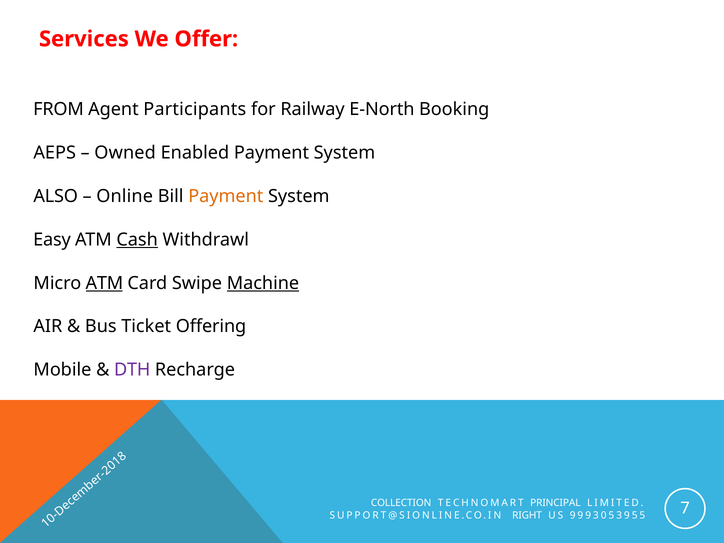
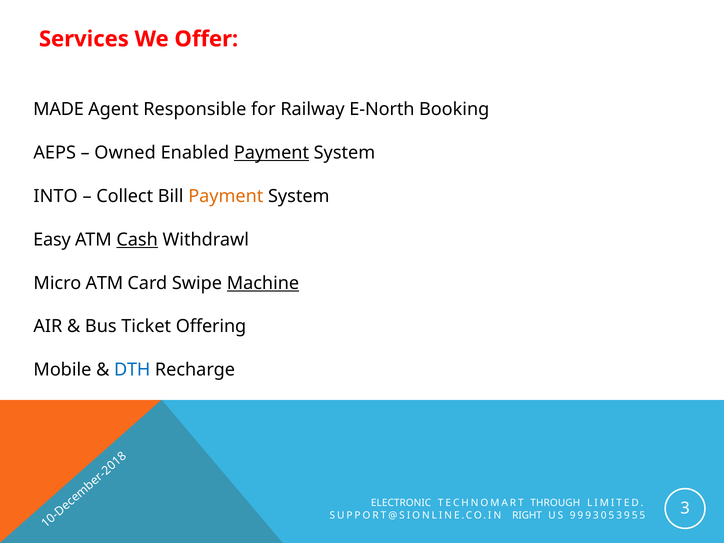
FROM: FROM -> MADE (59, 109)
Participants: Participants -> Responsible (195, 109)
Payment underline: none -> present (271, 153)
ALSO: ALSO -> INTO (56, 196)
Online: Online -> Collect (125, 196)
ATM underline: present -> none (104, 283)
DTH colour: purple -> blue (132, 370)
COLLECTION: COLLECTION -> ELECTRONIC (401, 503)
PRINCIPAL: PRINCIPAL -> THROUGH (555, 503)
7: 7 -> 3 (685, 508)
